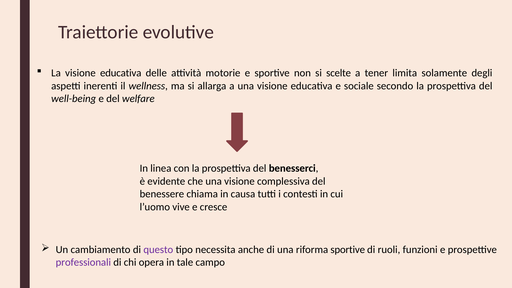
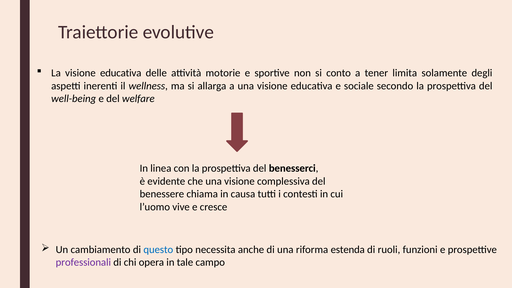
scelte: scelte -> conto (339, 73)
questo colour: purple -> blue (158, 250)
riforma sportive: sportive -> estenda (348, 250)
